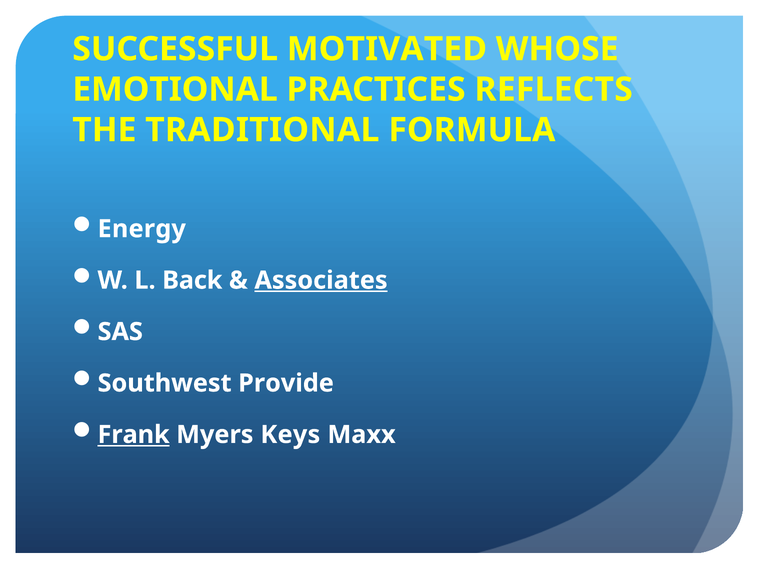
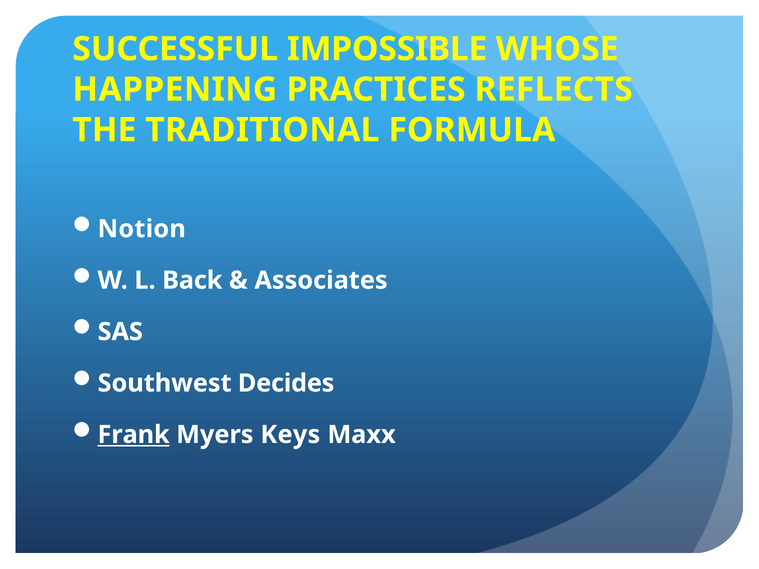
MOTIVATED: MOTIVATED -> IMPOSSIBLE (387, 49)
EMOTIONAL: EMOTIONAL -> HAPPENING (175, 90)
Energy: Energy -> Notion (142, 229)
Associates underline: present -> none (321, 280)
Provide: Provide -> Decides (286, 383)
